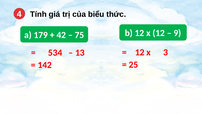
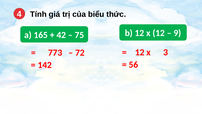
179: 179 -> 165 (41, 35)
534: 534 -> 773 (55, 53)
13: 13 -> 72 (80, 53)
25: 25 -> 56 (133, 65)
